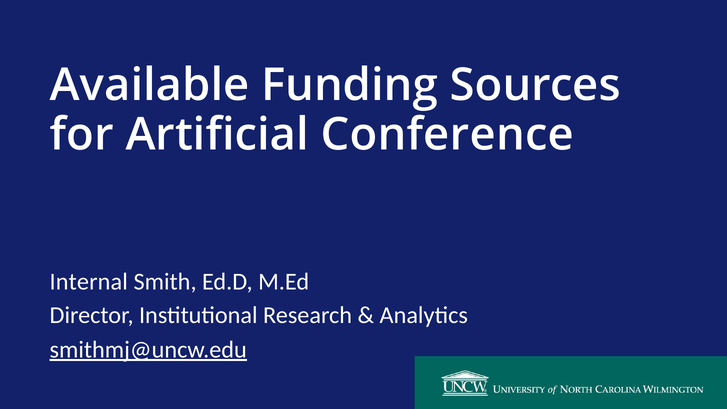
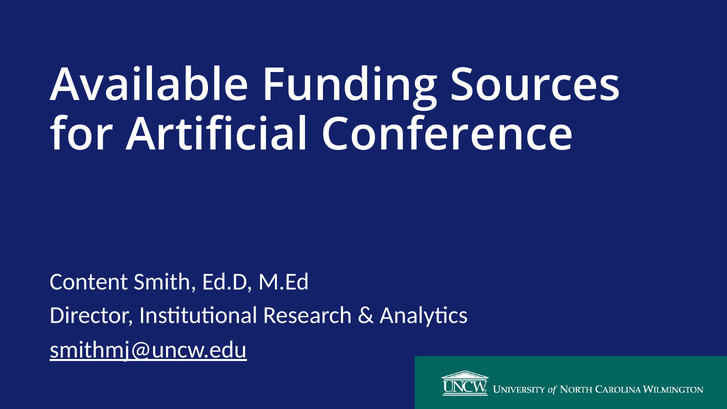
Internal: Internal -> Content (89, 282)
